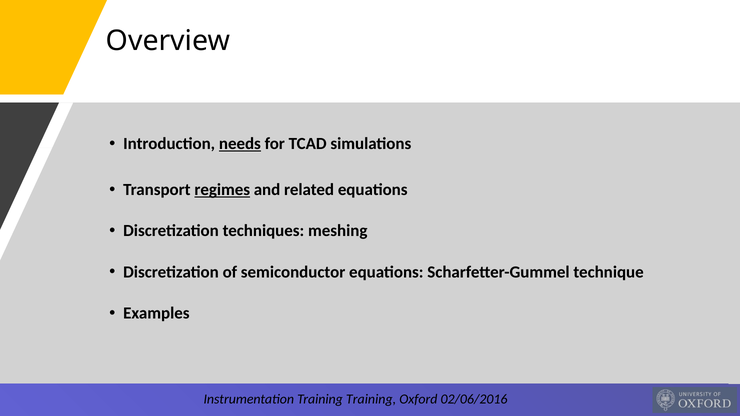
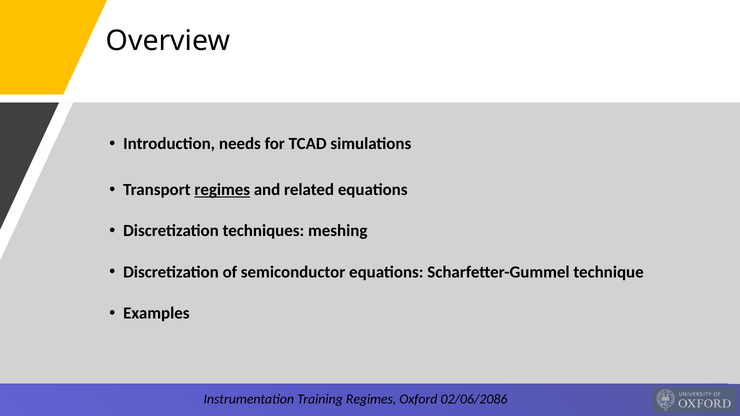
needs underline: present -> none (240, 144)
Training Training: Training -> Regimes (371, 399)
02/06/2016: 02/06/2016 -> 02/06/2086 (474, 399)
